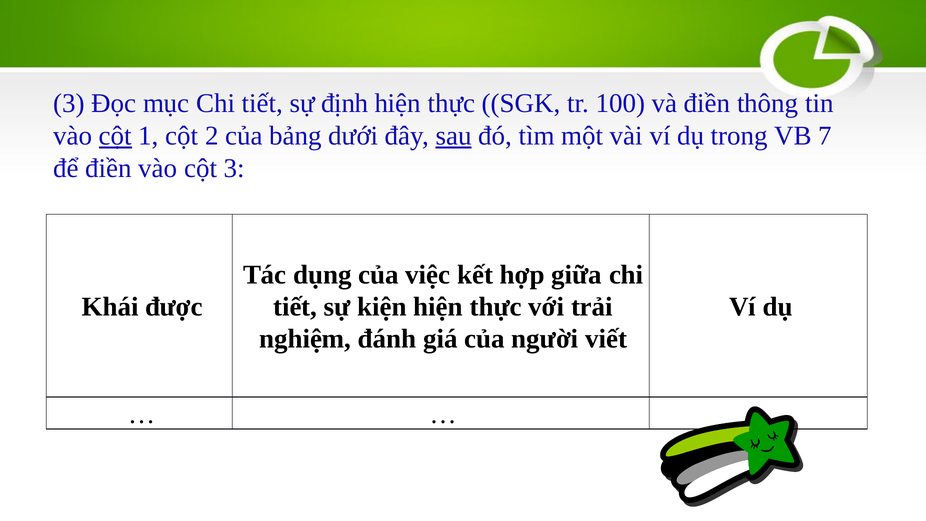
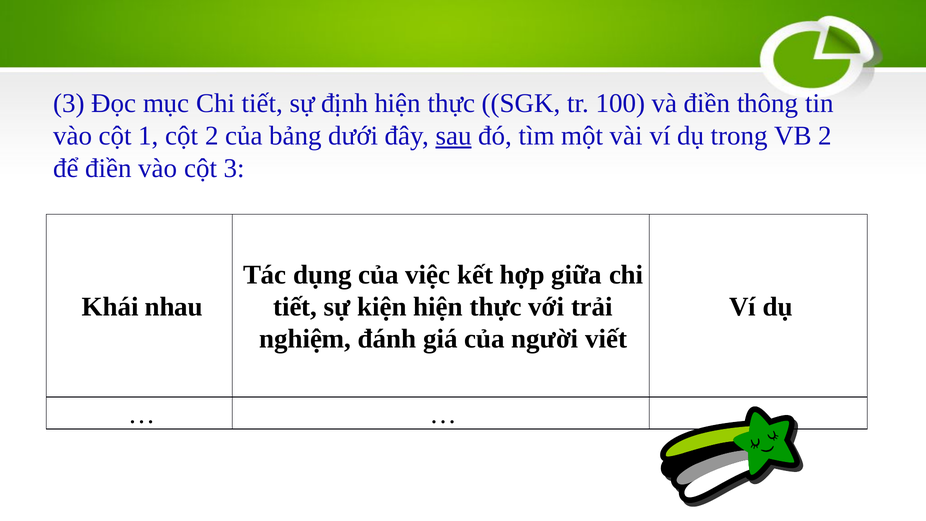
cột underline: present -> none (115, 136)
VB 7: 7 -> 2 (825, 136)
được: được -> nhau (174, 307)
